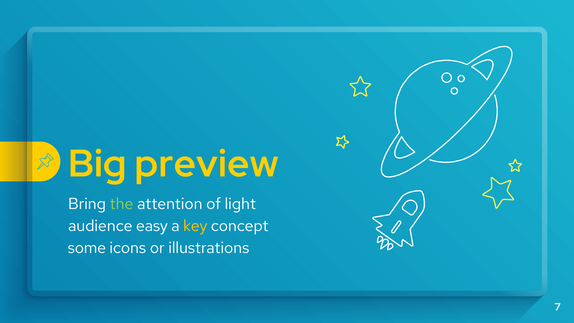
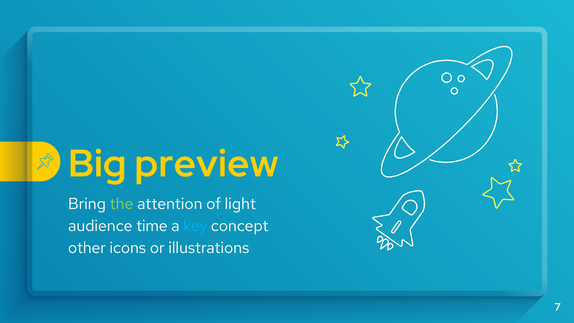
easy: easy -> time (152, 226)
key colour: yellow -> light blue (195, 226)
some: some -> other (87, 248)
